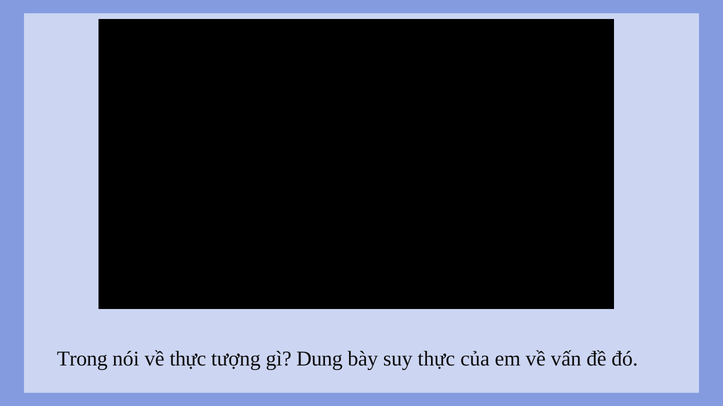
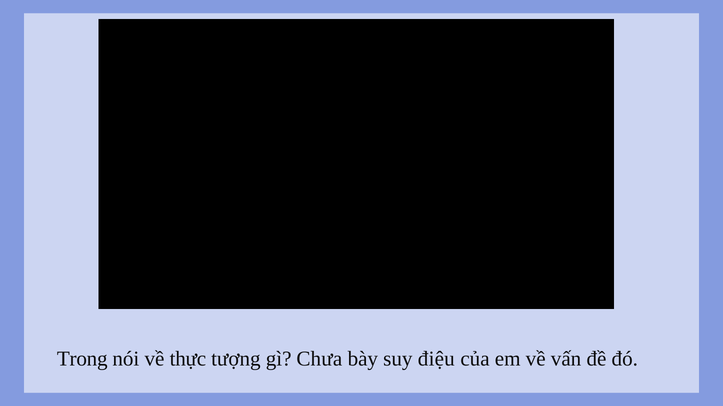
Dung: Dung -> Chưa (319, 359)
suy thực: thực -> điệu (436, 359)
